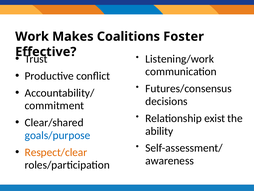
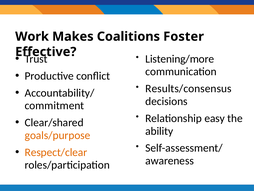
Listening/work: Listening/work -> Listening/more (180, 59)
Futures/consensus: Futures/consensus -> Results/consensus (188, 88)
exist: exist -> easy (215, 118)
goals/purpose colour: blue -> orange (58, 135)
